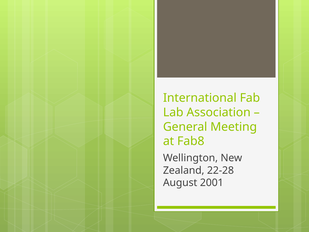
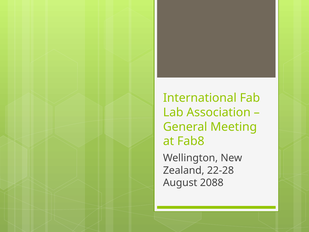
2001: 2001 -> 2088 (212, 183)
